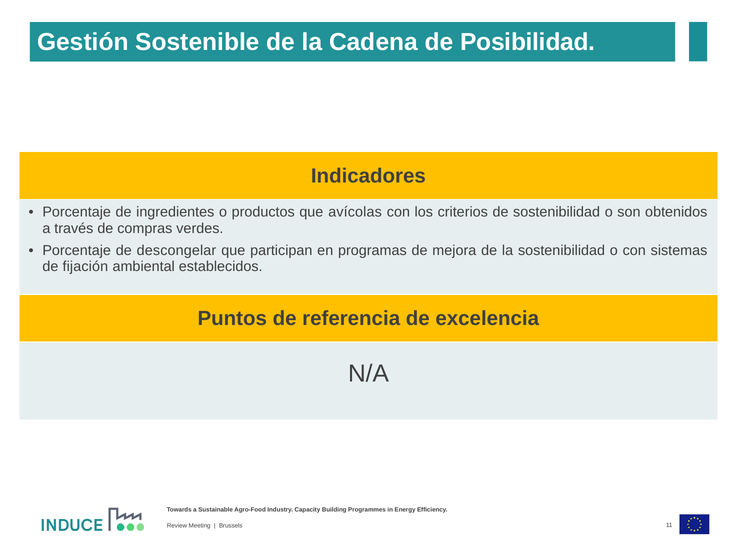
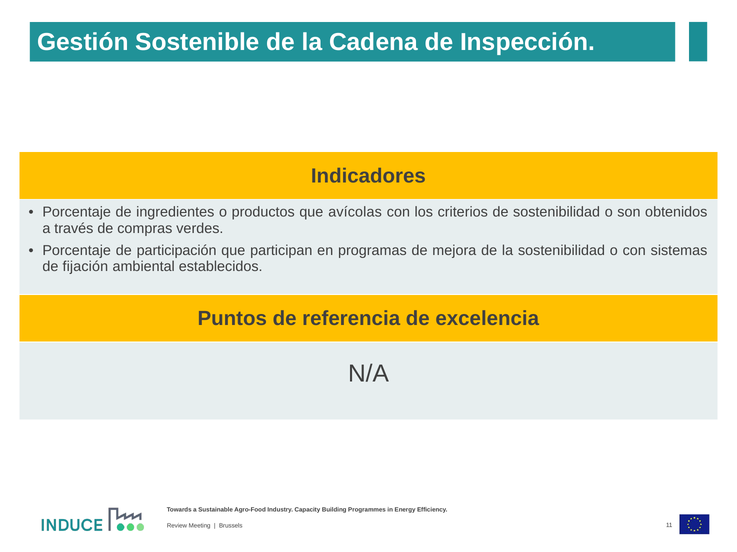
Posibilidad: Posibilidad -> Inspección (528, 42)
descongelar: descongelar -> participación (177, 251)
